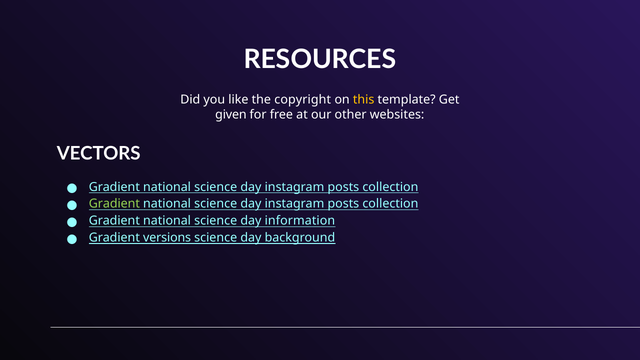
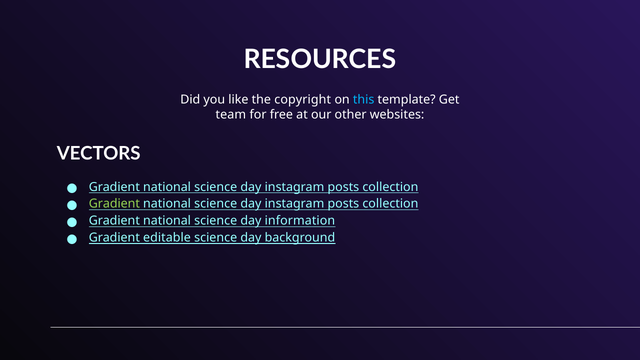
this colour: yellow -> light blue (364, 99)
given: given -> team (231, 114)
versions: versions -> editable (167, 238)
